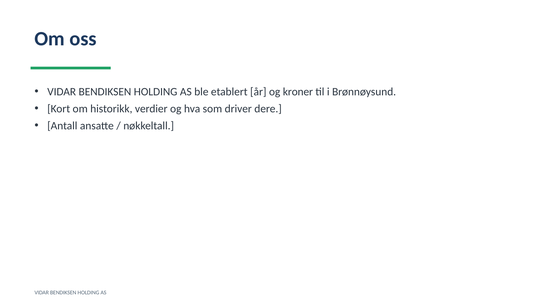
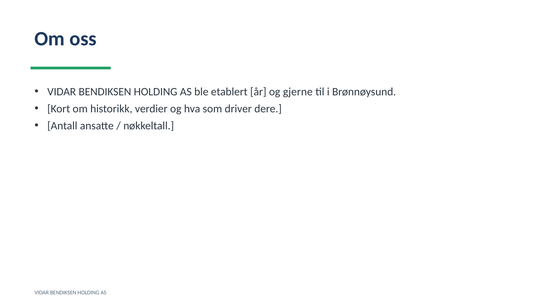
kroner: kroner -> gjerne (298, 92)
